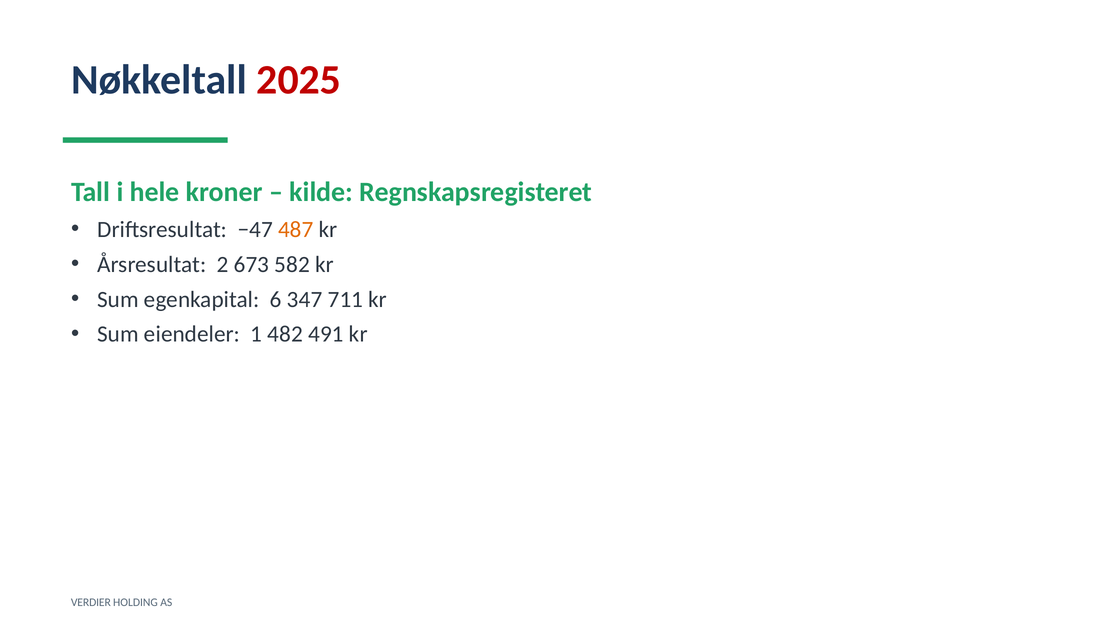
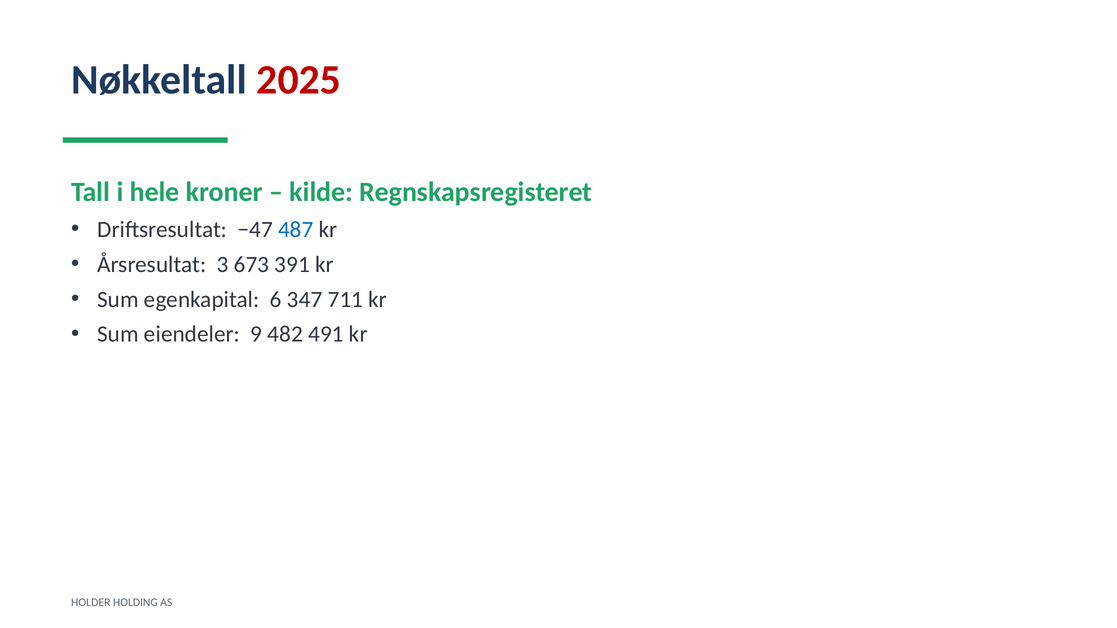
487 colour: orange -> blue (296, 230)
2: 2 -> 3 (223, 265)
582: 582 -> 391 (292, 265)
1: 1 -> 9 (256, 334)
VERDIER: VERDIER -> HOLDER (91, 603)
